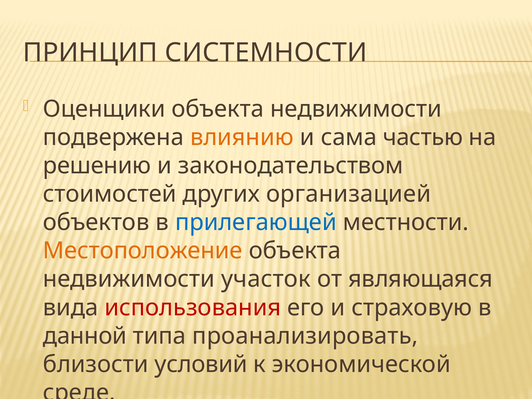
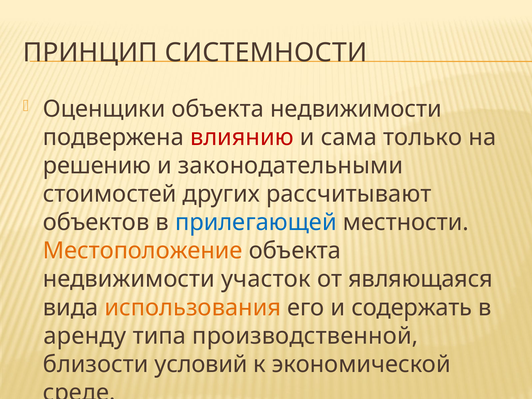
влиянию colour: orange -> red (242, 137)
частью: частью -> только (423, 137)
законодательством: законодательством -> законодательными (291, 166)
организацией: организацией -> рассчитывают (349, 194)
использования colour: red -> orange (193, 308)
страховую: страховую -> содержать (412, 308)
данной: данной -> аренду (85, 336)
проанализировать: проанализировать -> производственной (305, 336)
